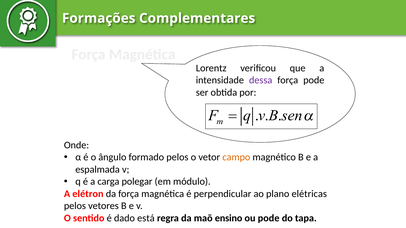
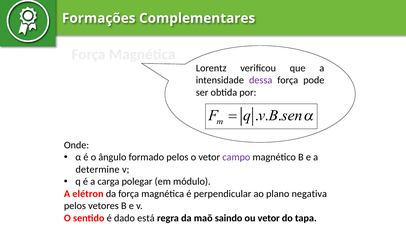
campo colour: orange -> purple (236, 158)
espalmada: espalmada -> determine (97, 170)
elétricas: elétricas -> negativa (309, 194)
ensino: ensino -> saindo (229, 218)
ou pode: pode -> vetor (269, 218)
